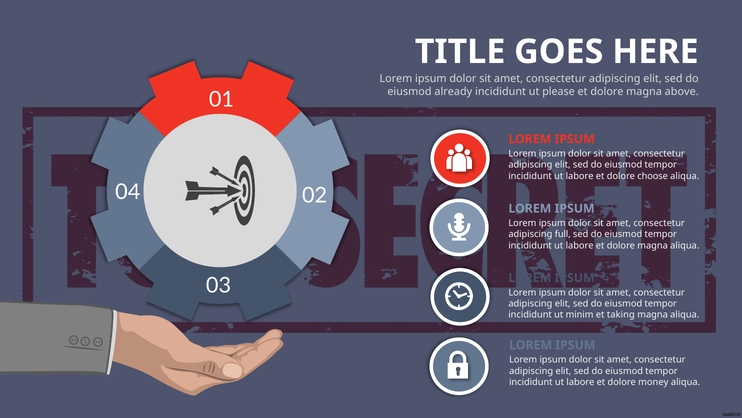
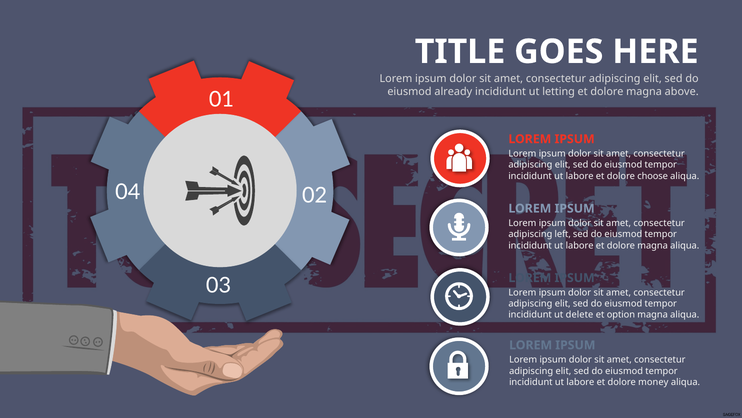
please: please -> letting (559, 92)
full: full -> left (563, 234)
minim: minim -> delete (580, 314)
taking: taking -> option (621, 314)
